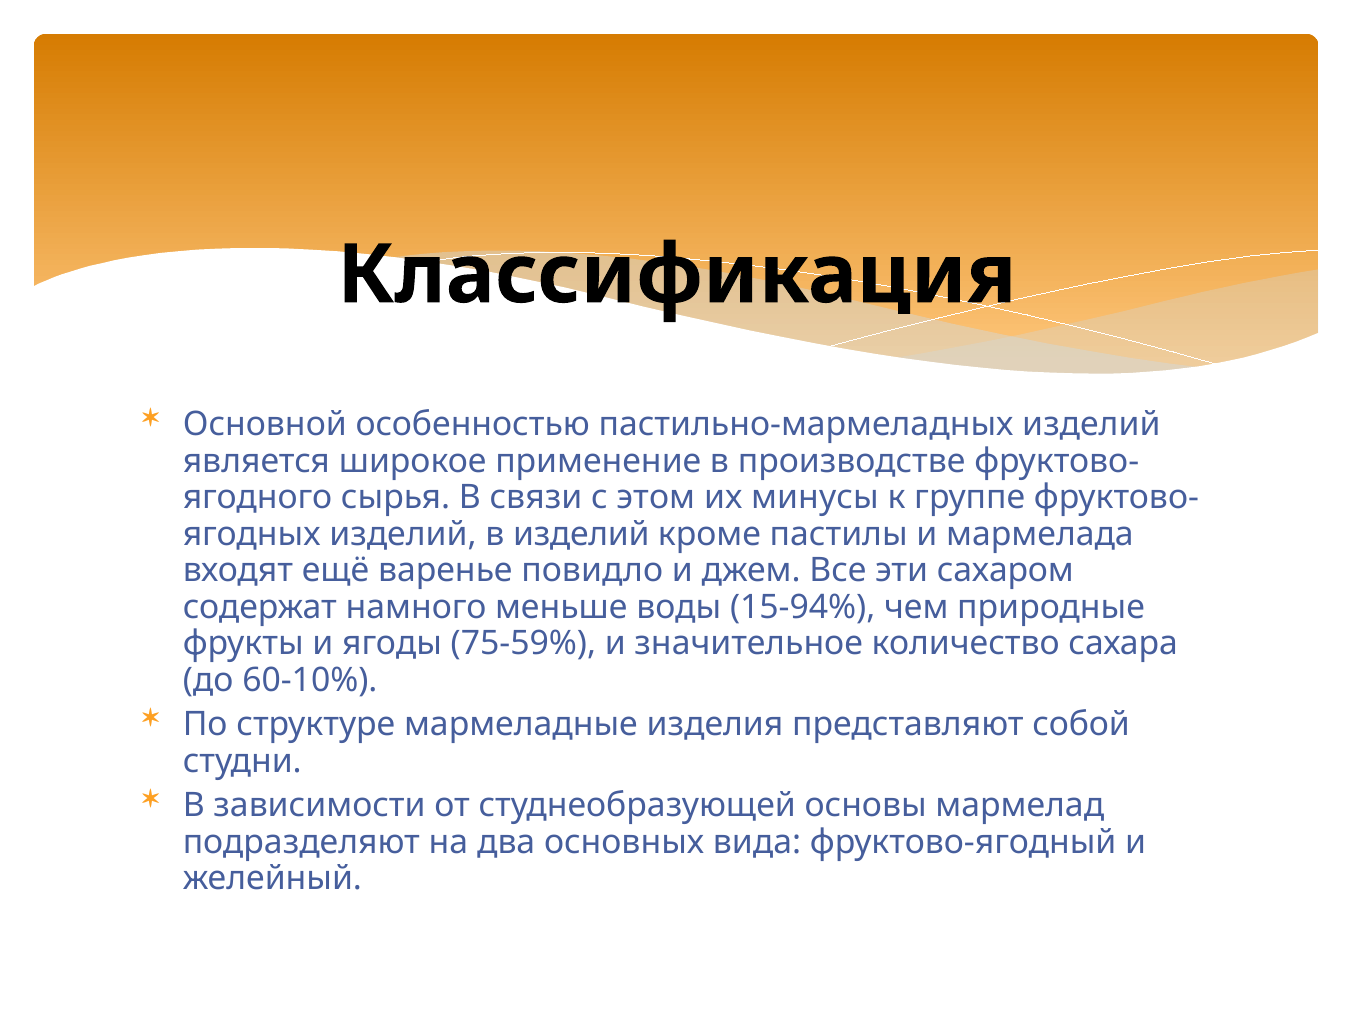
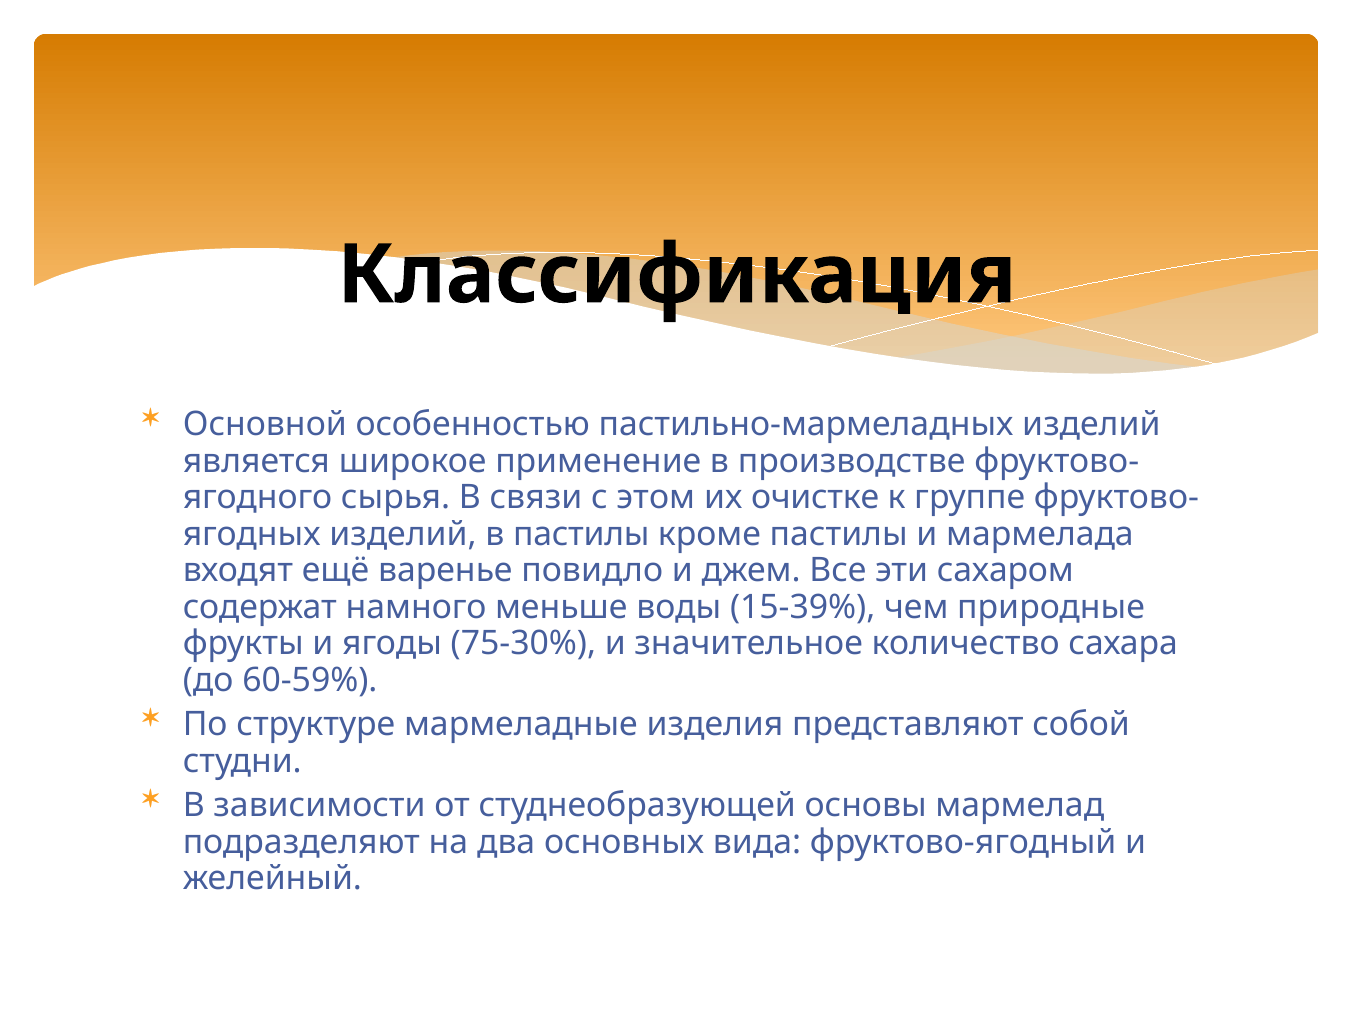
минусы: минусы -> очистке (815, 498)
в изделий: изделий -> пастилы (581, 534)
15-94%: 15-94% -> 15-39% (803, 607)
75-59%: 75-59% -> 75-30% (523, 644)
60-10%: 60-10% -> 60-59% (310, 680)
